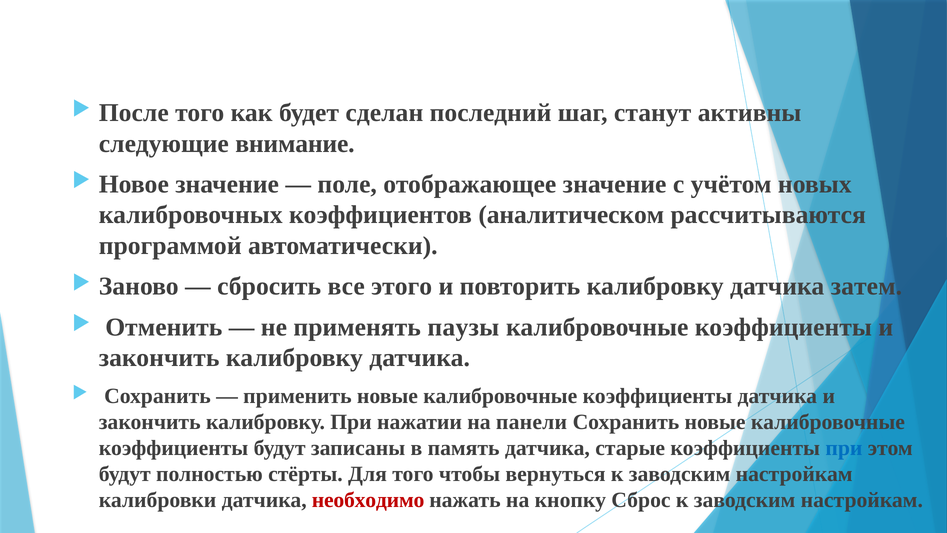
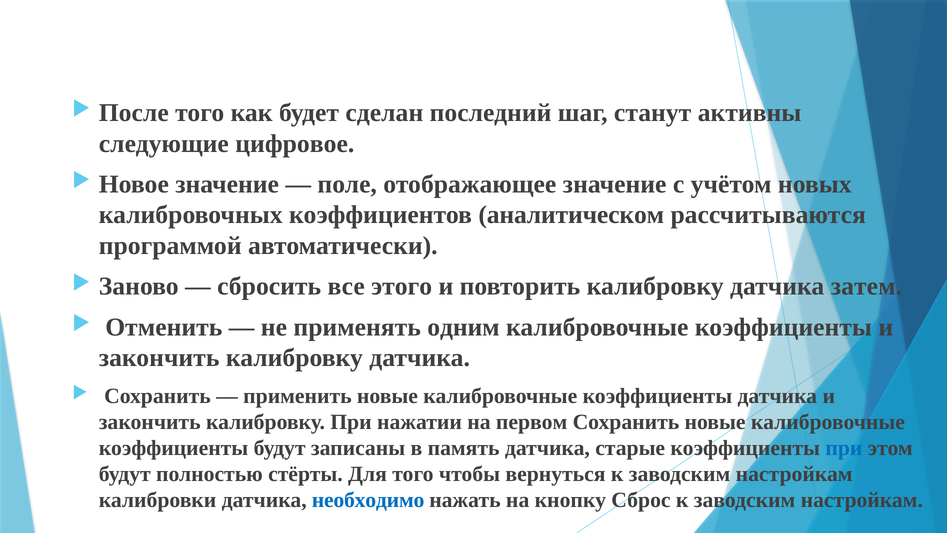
внимание: внимание -> цифровое (295, 143)
паузы: паузы -> одним (464, 327)
панели: панели -> первом (532, 422)
необходимо colour: red -> blue (368, 500)
